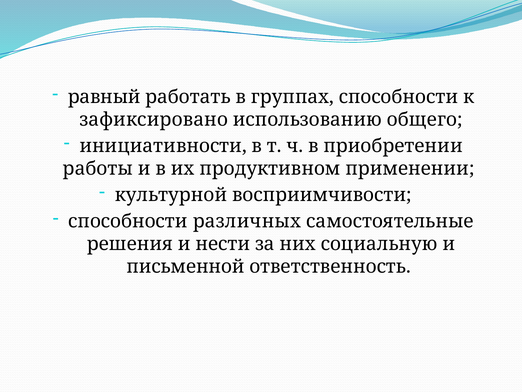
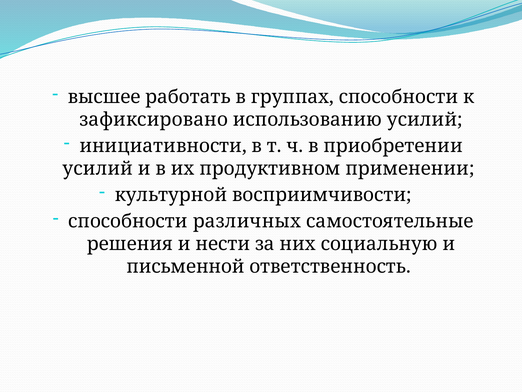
равный: равный -> высшее (104, 97)
использованию общего: общего -> усилий (425, 119)
работы: работы -> усилий (98, 168)
